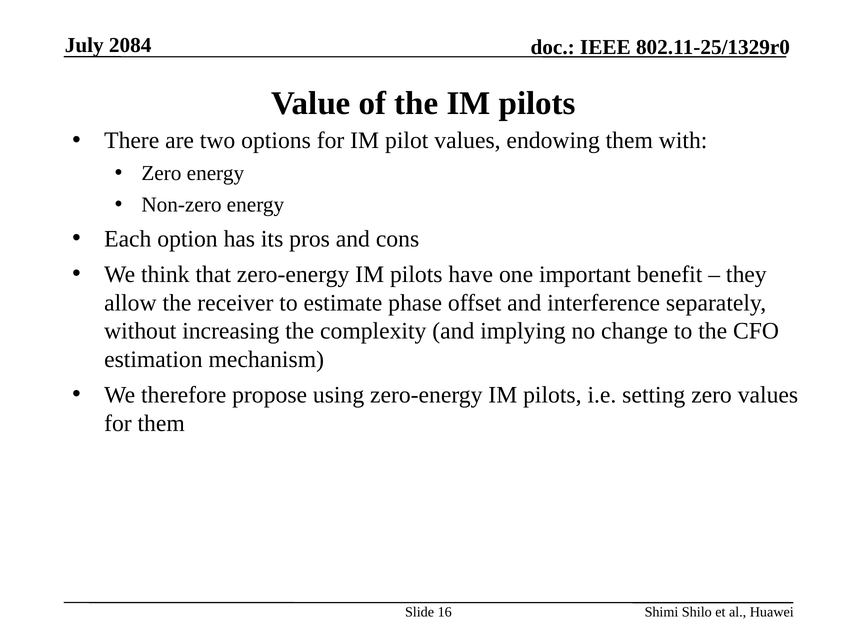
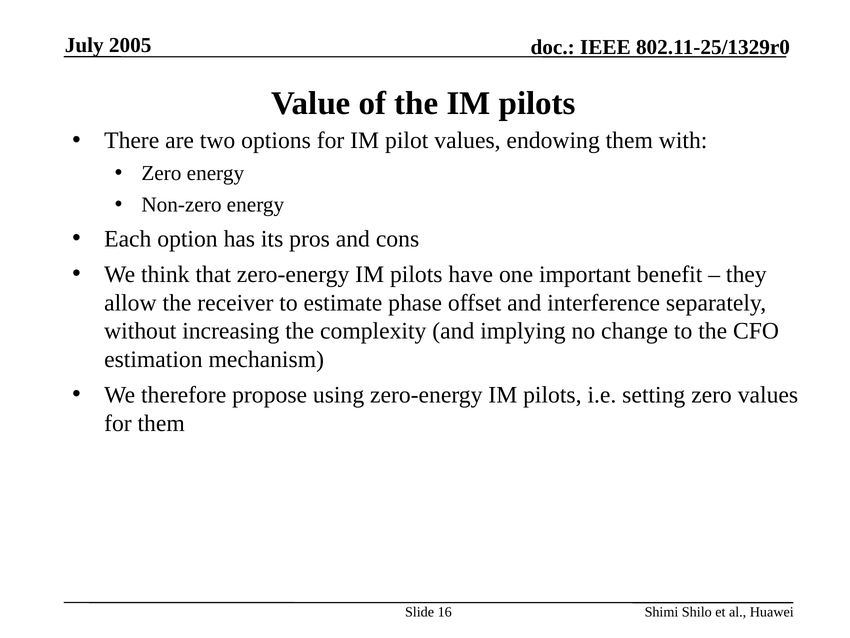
2084: 2084 -> 2005 (130, 45)
